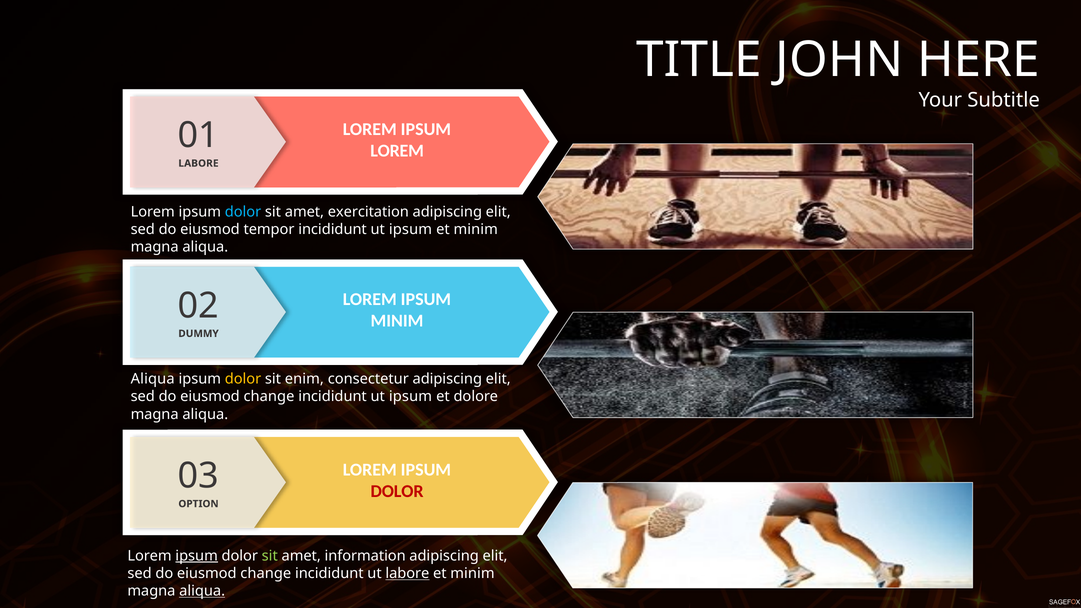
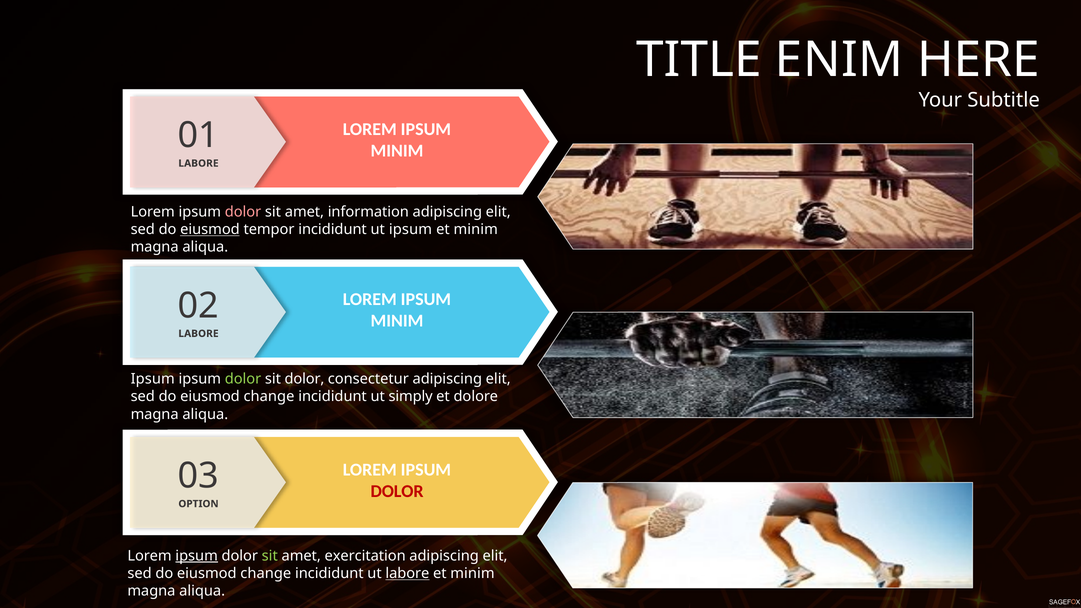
JOHN: JOHN -> ENIM (839, 60)
LOREM: LOREM -> MINIM (397, 151)
dolor colour: light blue -> pink (243, 212)
exercitation: exercitation -> information (368, 212)
eiusmod underline: none -> present (210, 229)
DUMMY: DUMMY -> LABORE (198, 334)
Aliqua: Aliqua -> Ipsum (153, 379)
dolor colour: yellow -> light green (243, 379)
sit enim: enim -> dolor (304, 379)
ipsum: ipsum -> simply (411, 397)
information: information -> exercitation (365, 556)
aliqua underline: present -> none (202, 591)
